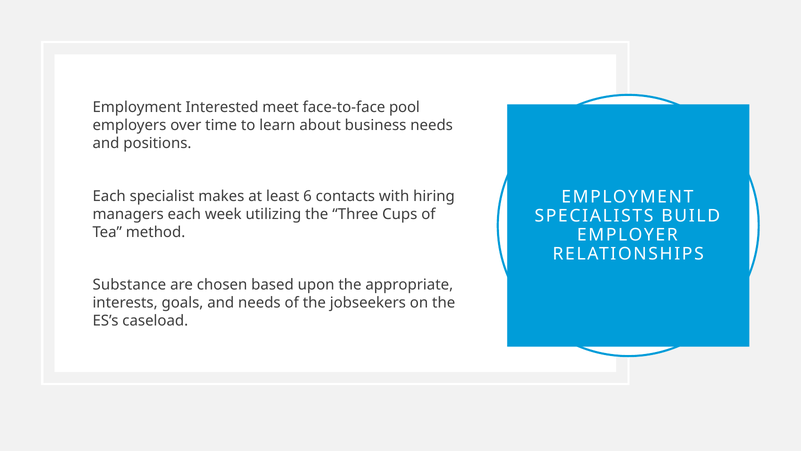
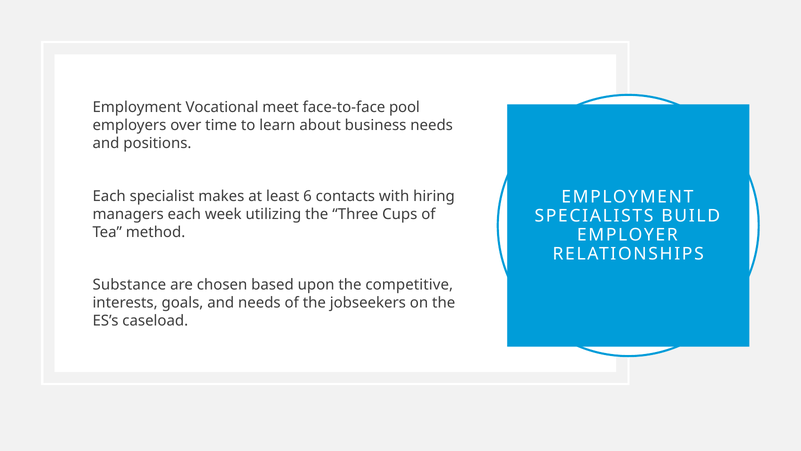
Interested: Interested -> Vocational (222, 107)
appropriate: appropriate -> competitive (409, 285)
